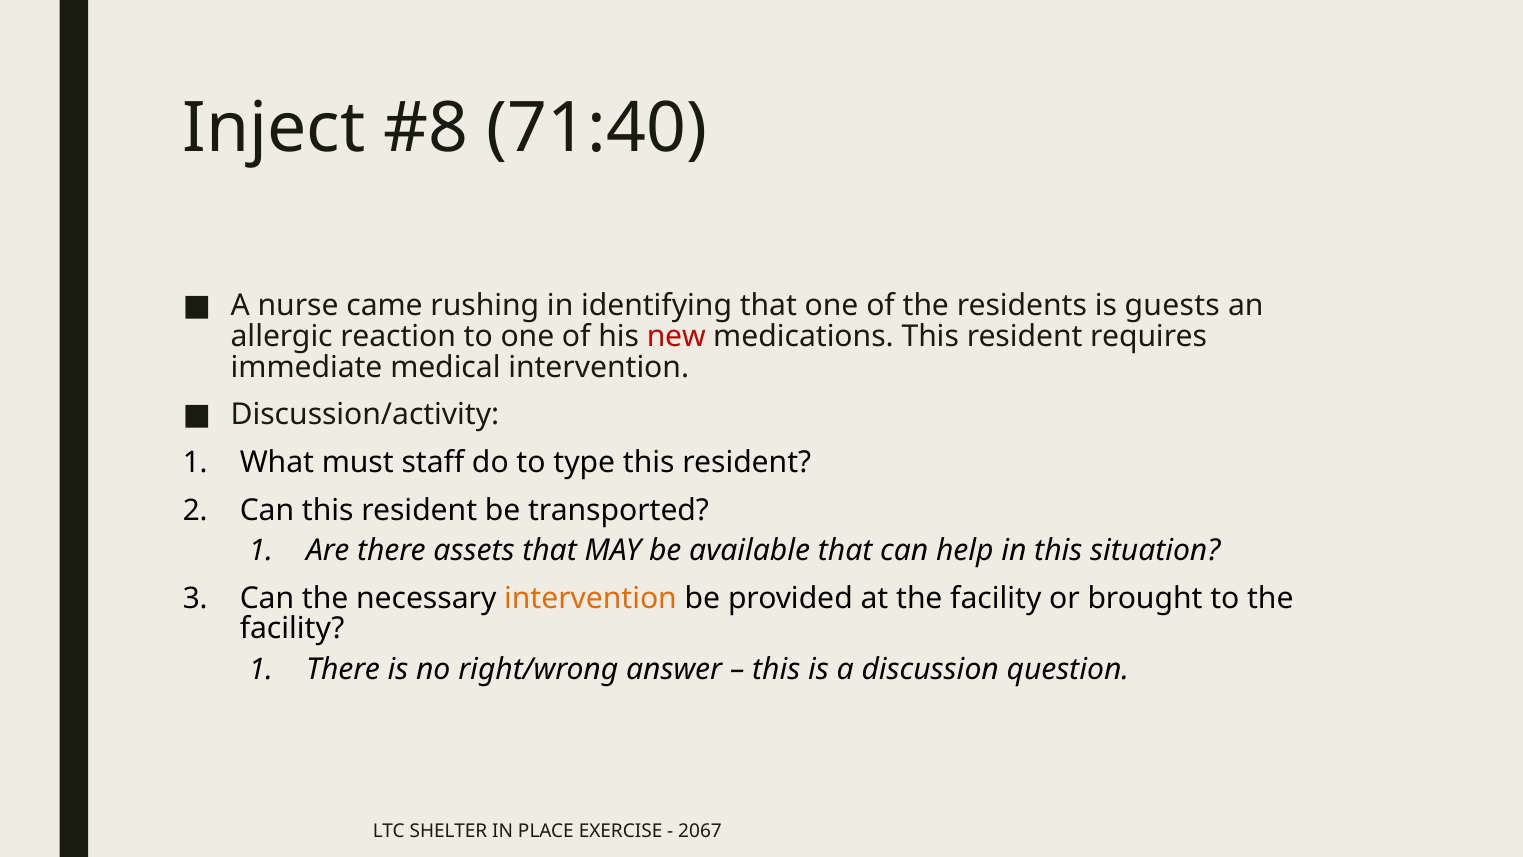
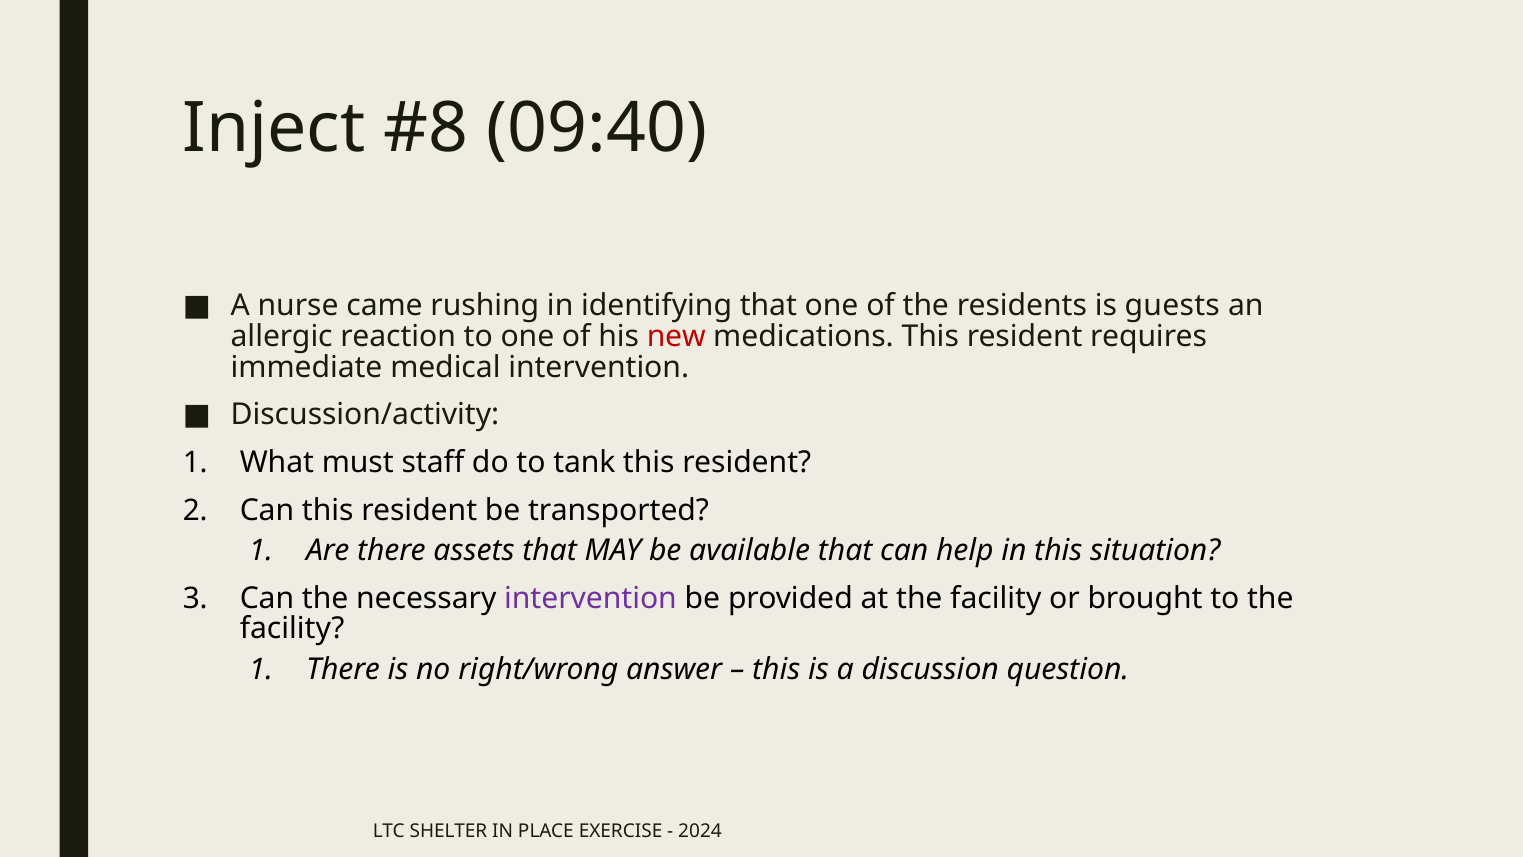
71:40: 71:40 -> 09:40 (597, 128)
type: type -> tank (584, 462)
intervention colour: orange -> purple (590, 598)
2067: 2067 -> 2024 (700, 831)
